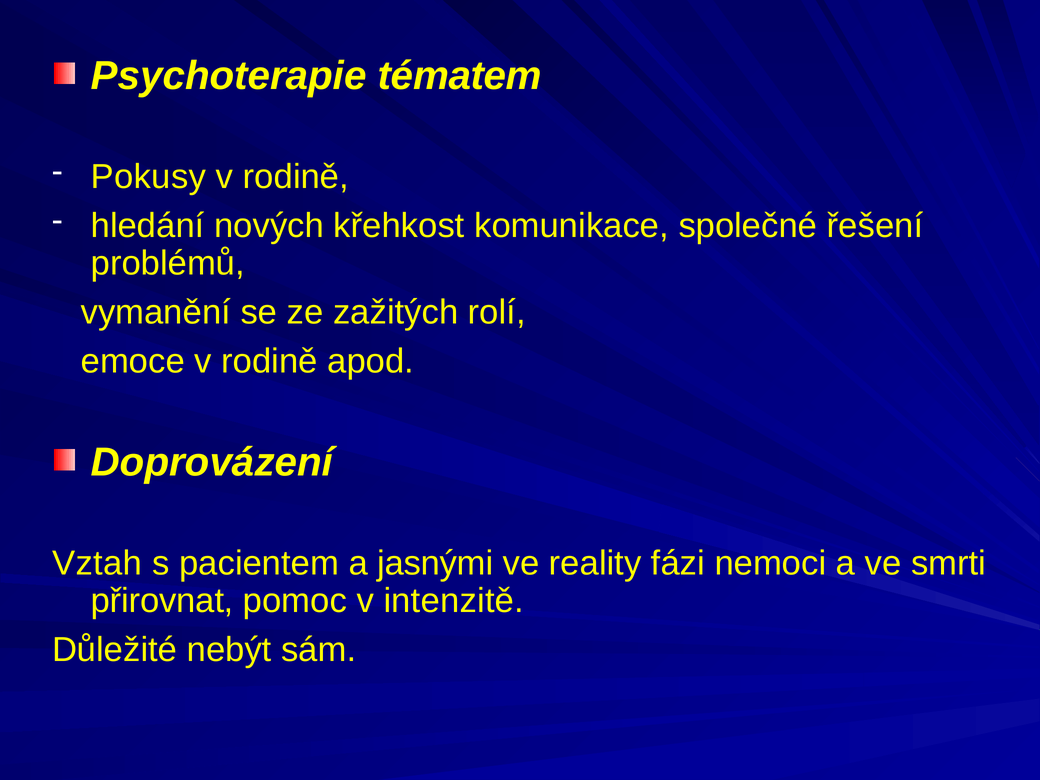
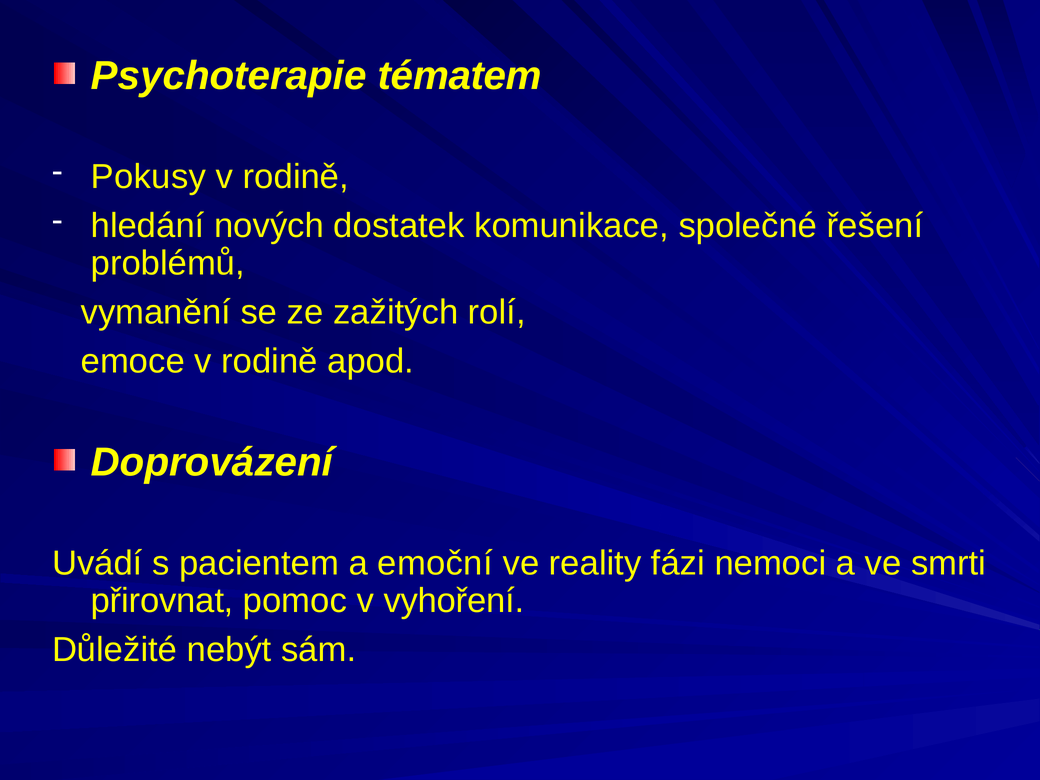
křehkost: křehkost -> dostatek (399, 226)
Vztah: Vztah -> Uvádí (97, 563)
jasnými: jasnými -> emoční (435, 563)
intenzitě: intenzitě -> vyhoření (454, 601)
